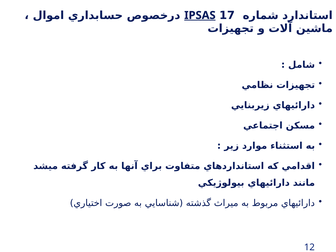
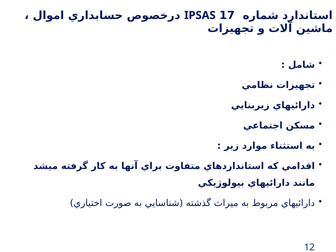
IPSAS underline: present -> none (200, 15)
